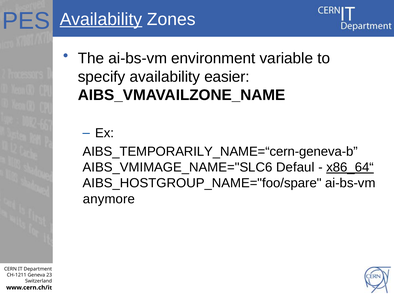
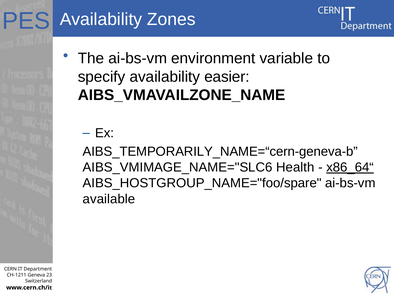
Availability underline: present -> none (101, 19)
Defaul: Defaul -> Health (295, 167)
anymore: anymore -> available (109, 199)
